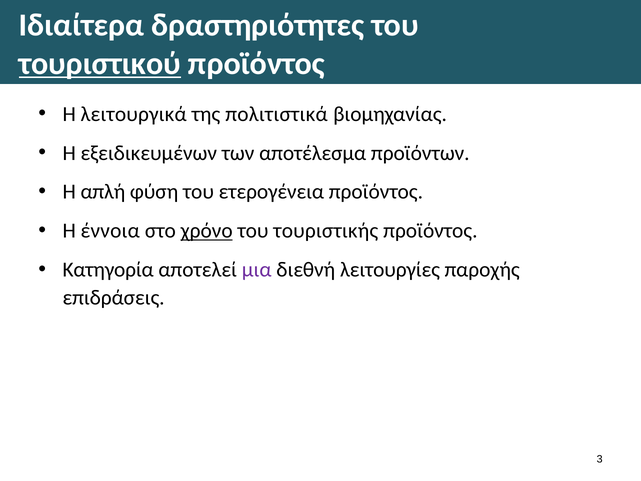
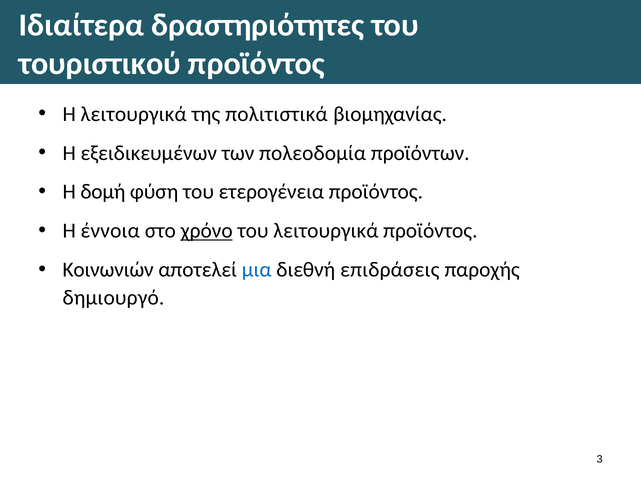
τουριστικού underline: present -> none (100, 63)
αποτέλεσμα: αποτέλεσμα -> πολεοδομία (313, 153)
απλή: απλή -> δομή (103, 192)
του τουριστικής: τουριστικής -> λειτουργικά (326, 231)
Κατηγορία: Κατηγορία -> Κοινωνιών (108, 270)
μια colour: purple -> blue (257, 270)
λειτουργίες: λειτουργίες -> επιδράσεις (390, 270)
επιδράσεις: επιδράσεις -> δημιουργό (113, 298)
